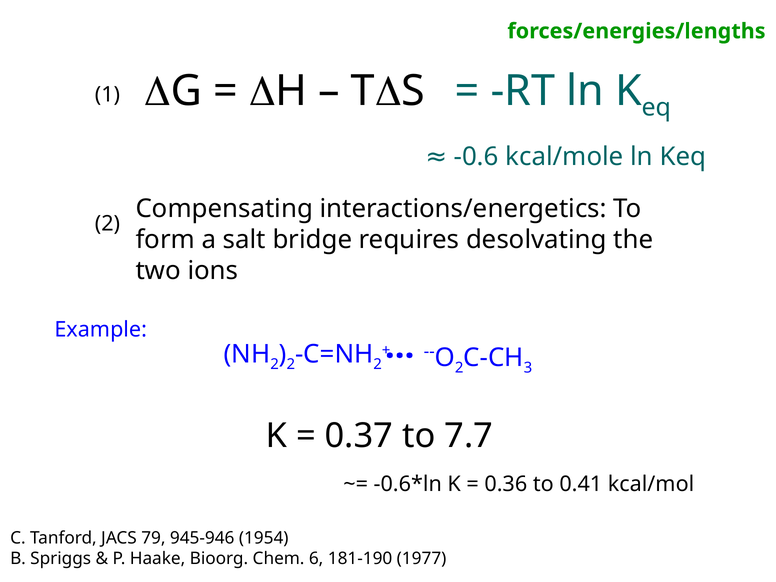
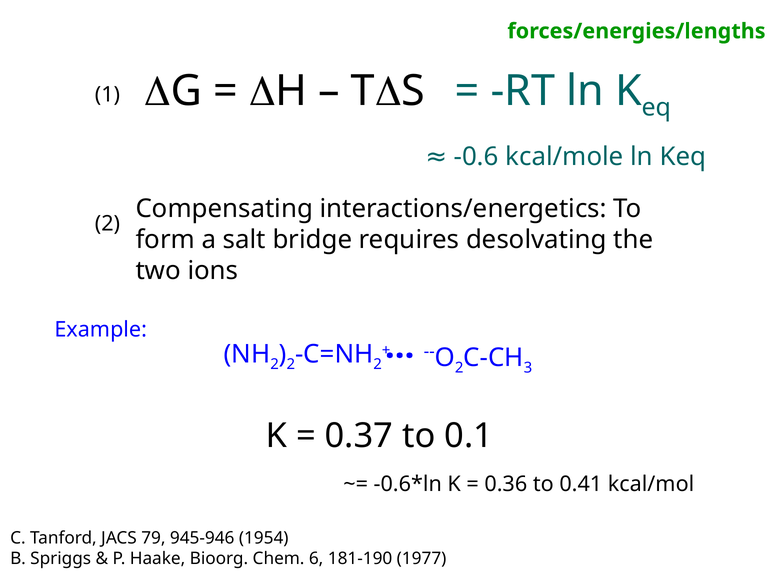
7.7: 7.7 -> 0.1 (469, 436)
